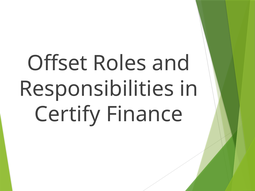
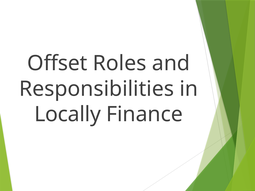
Certify: Certify -> Locally (68, 114)
